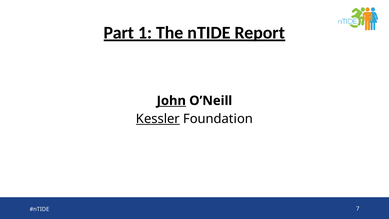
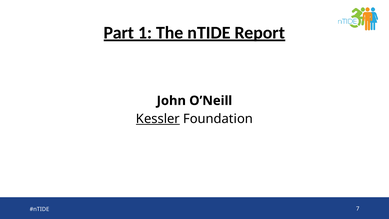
John underline: present -> none (171, 101)
